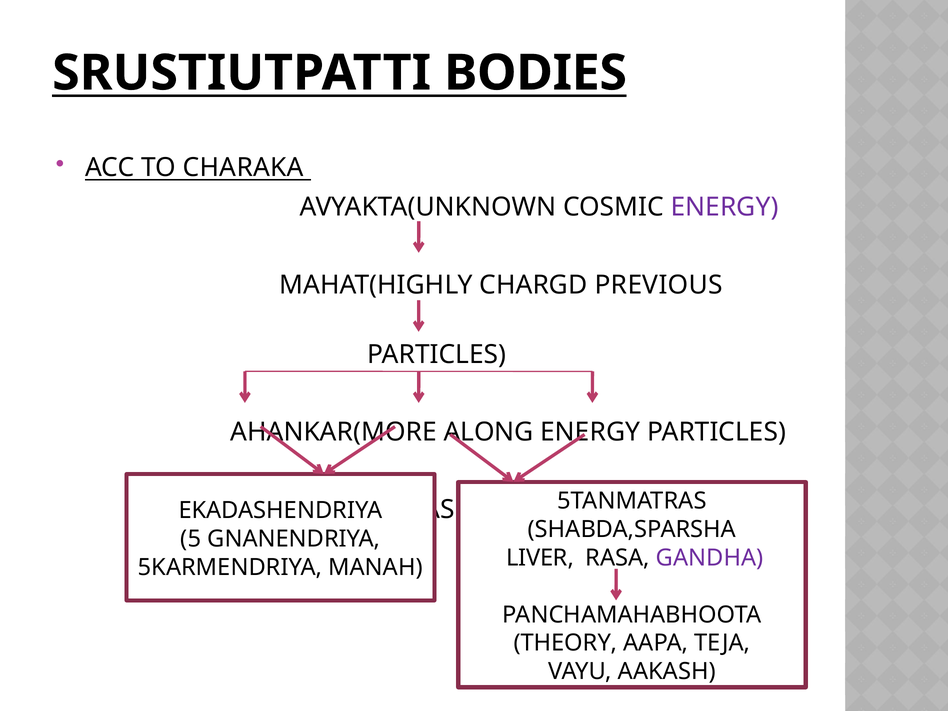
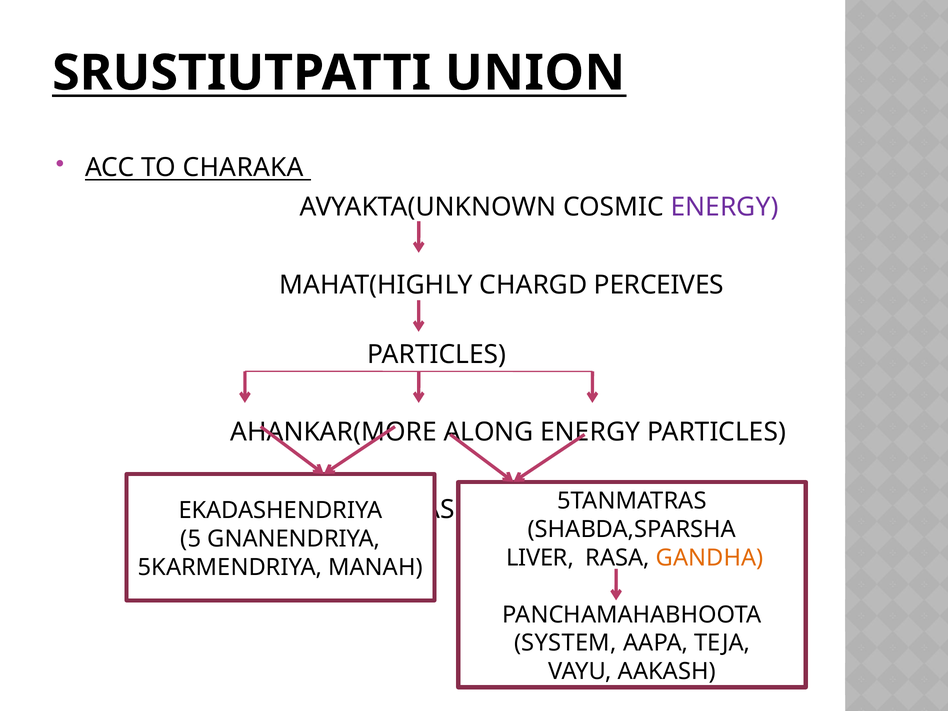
BODIES: BODIES -> UNION (535, 73)
PREVIOUS: PREVIOUS -> PERCEIVES (659, 285)
GANDHA colour: purple -> orange (710, 558)
THEORY: THEORY -> SYSTEM (565, 643)
